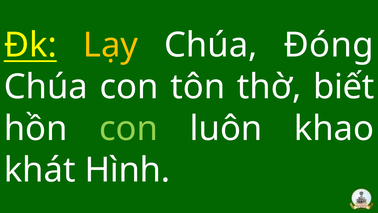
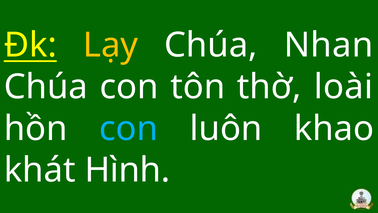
Đóng: Đóng -> Nhan (329, 45)
biết: biết -> loài (343, 87)
con colour: light green -> light blue (129, 128)
